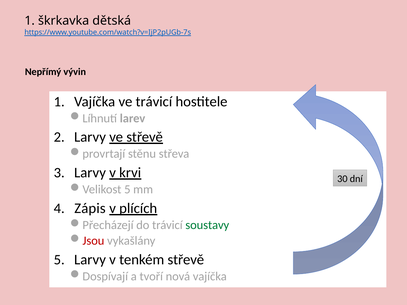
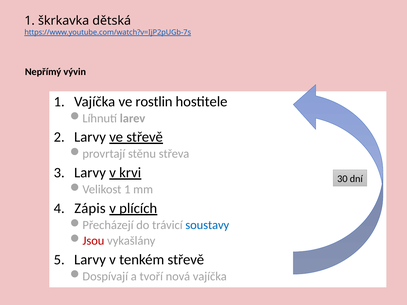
ve trávicí: trávicí -> rostlin (154, 102)
Velikost 5: 5 -> 1 (127, 190)
soustavy colour: green -> blue (207, 225)
